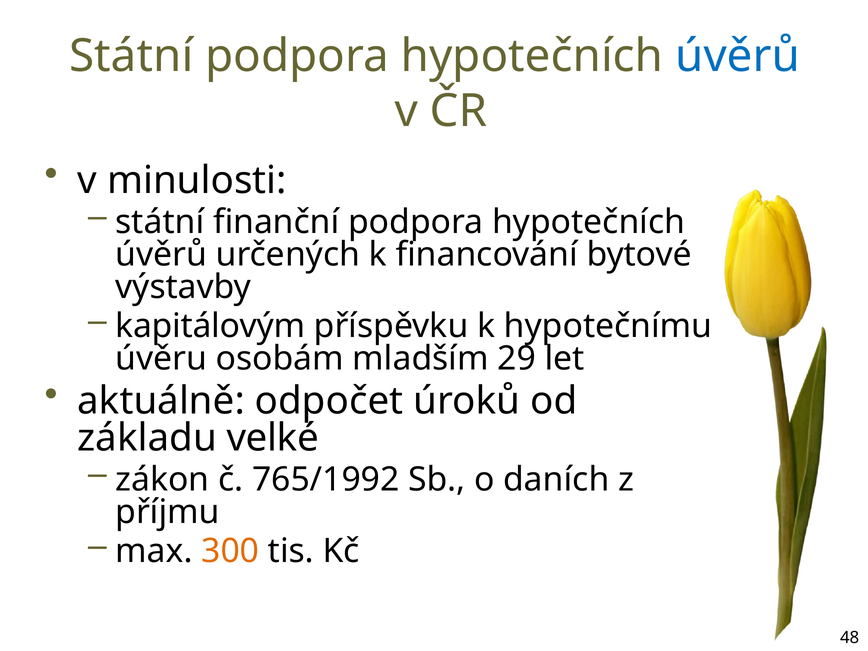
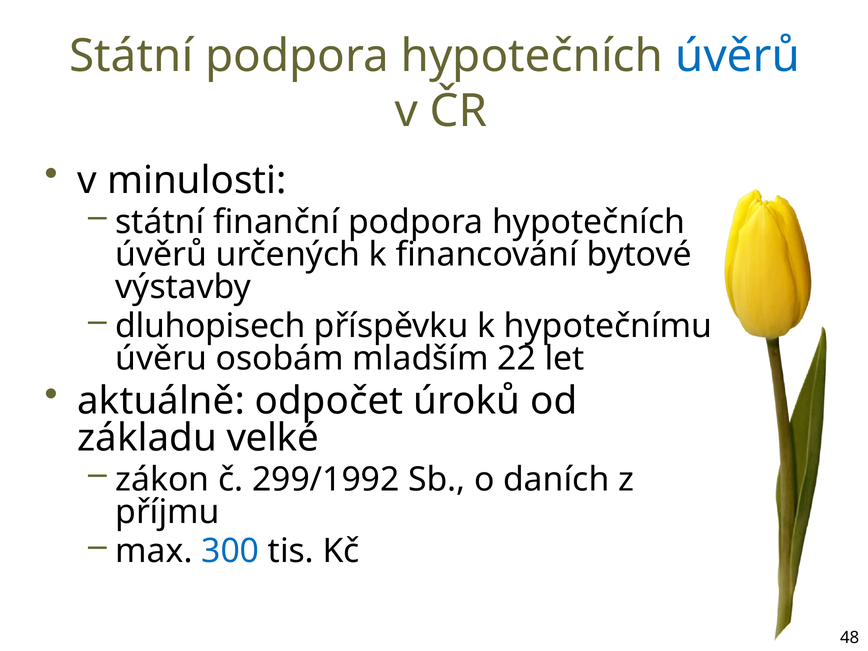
kapitálovým: kapitálovým -> dluhopisech (210, 326)
29: 29 -> 22 (517, 359)
765/1992: 765/1992 -> 299/1992 (326, 480)
300 colour: orange -> blue (230, 551)
